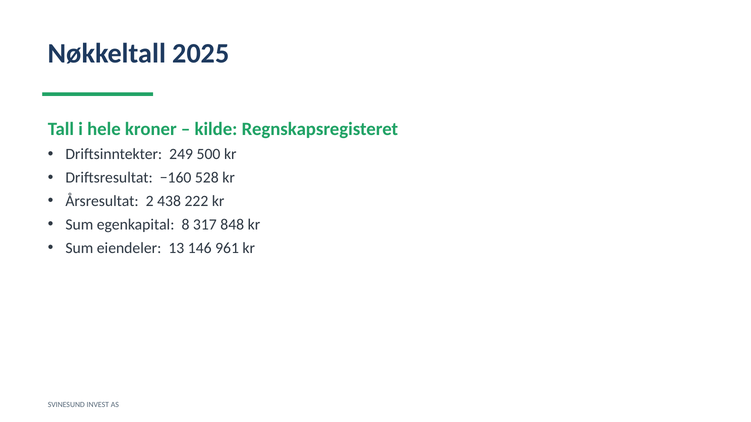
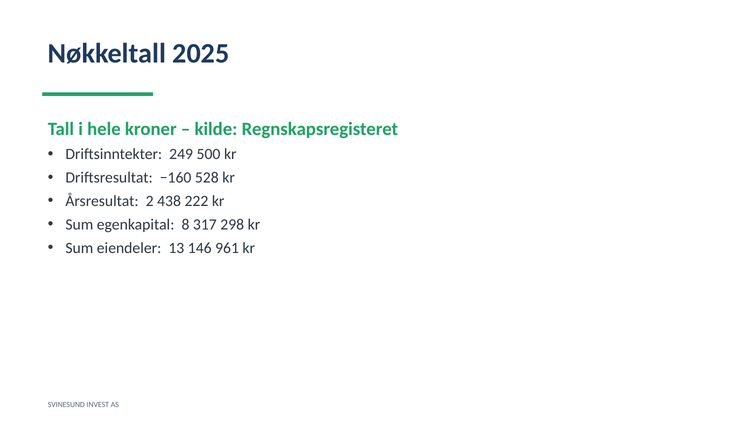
848: 848 -> 298 (232, 225)
